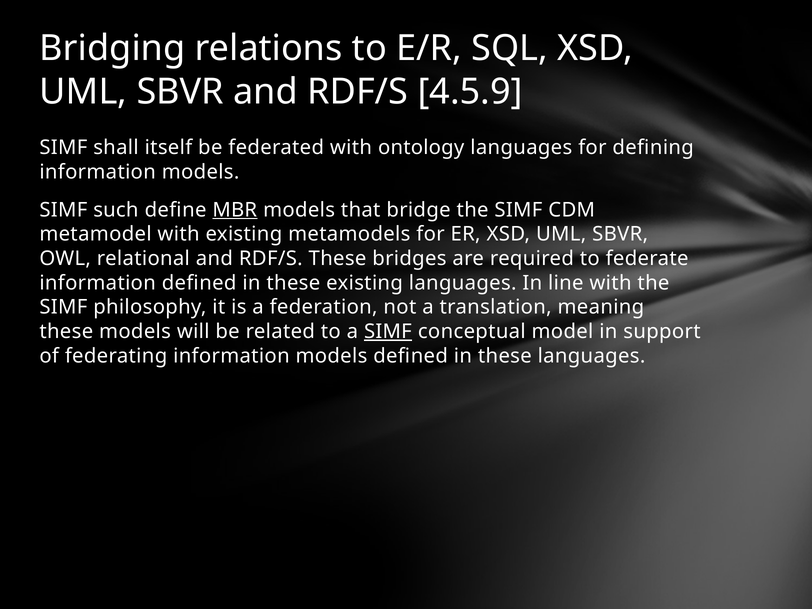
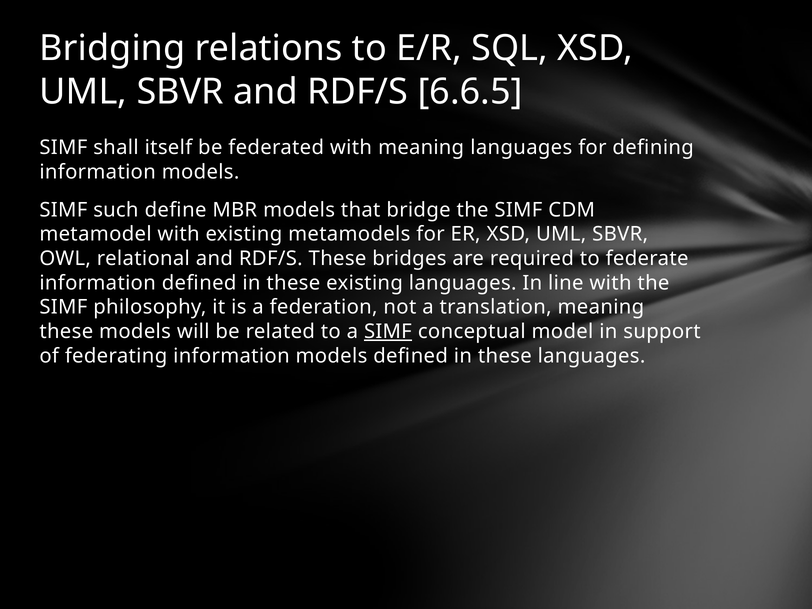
4.5.9: 4.5.9 -> 6.6.5 (470, 92)
with ontology: ontology -> meaning (421, 148)
MBR underline: present -> none (235, 210)
